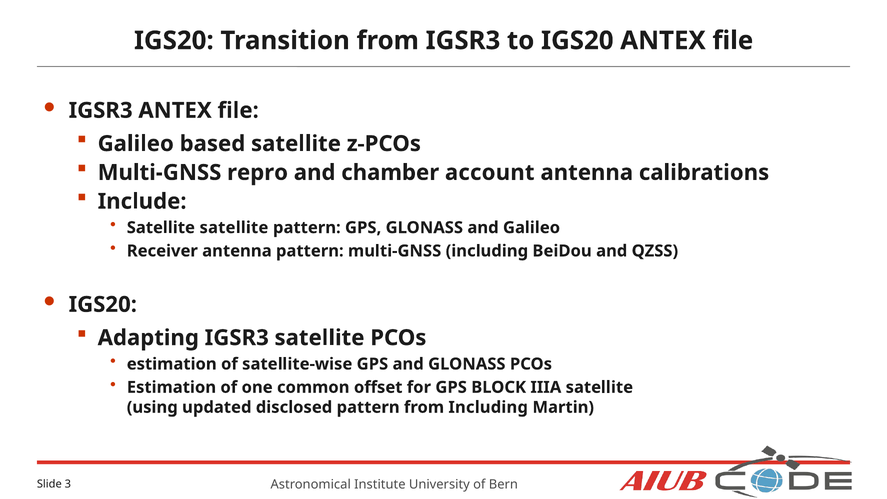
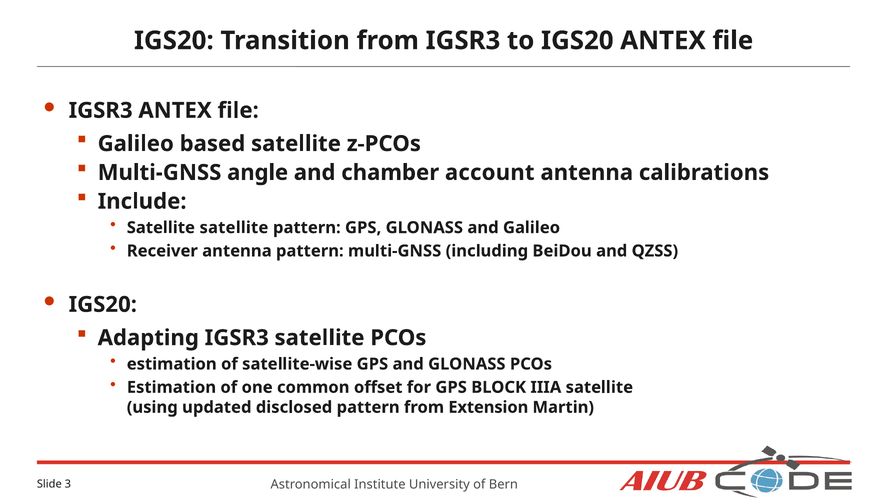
repro: repro -> angle (258, 173)
from Including: Including -> Extension (488, 407)
